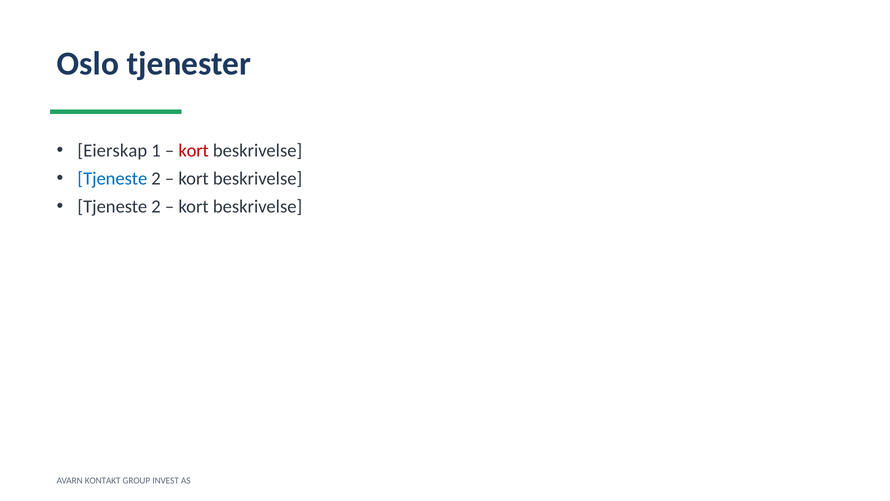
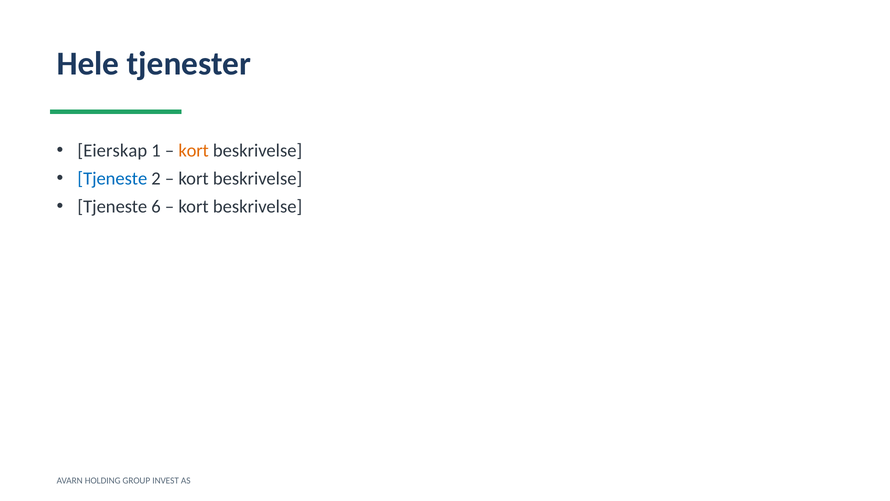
Oslo: Oslo -> Hele (88, 64)
kort colour: red -> orange (194, 151)
2: 2 -> 6 (156, 206)
KONTAKT: KONTAKT -> HOLDING (103, 480)
